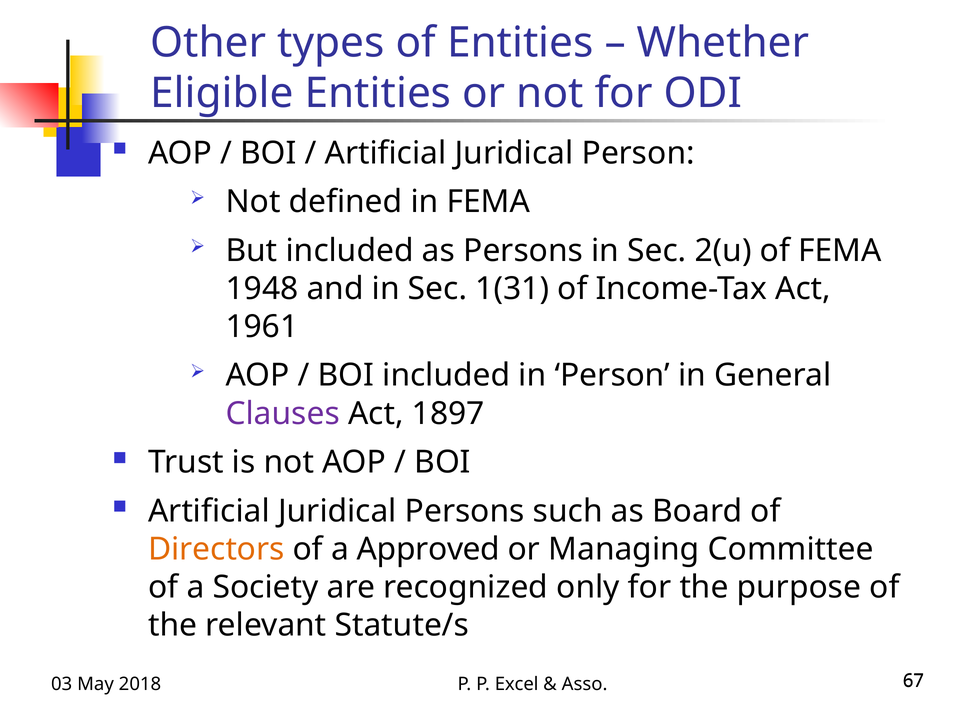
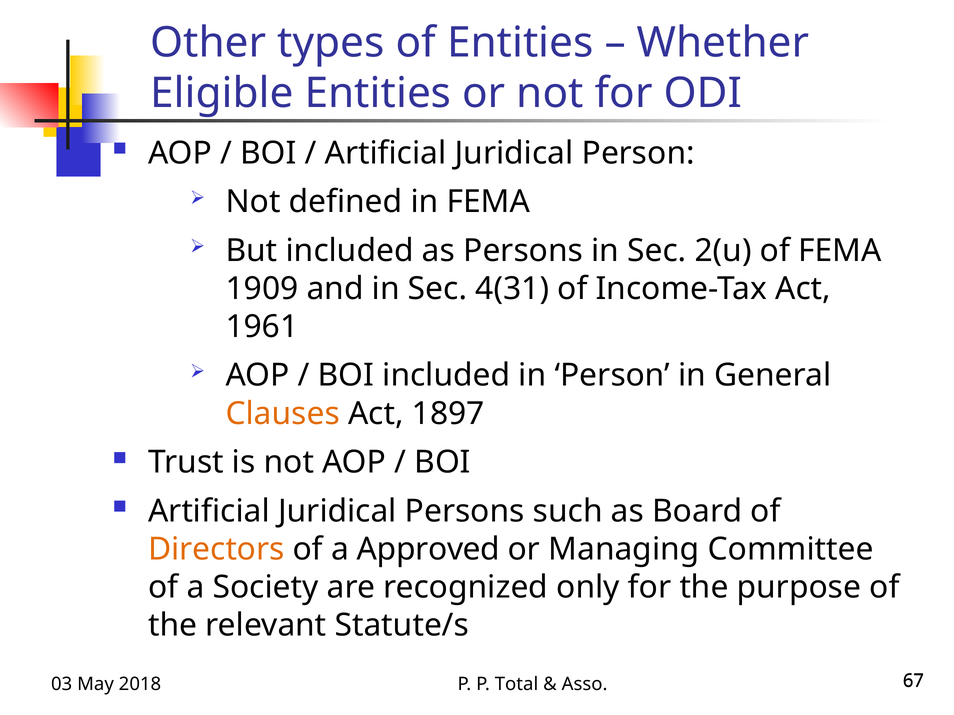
1948: 1948 -> 1909 (262, 289)
1(31: 1(31 -> 4(31 (512, 289)
Clauses colour: purple -> orange (283, 414)
Excel: Excel -> Total (517, 684)
